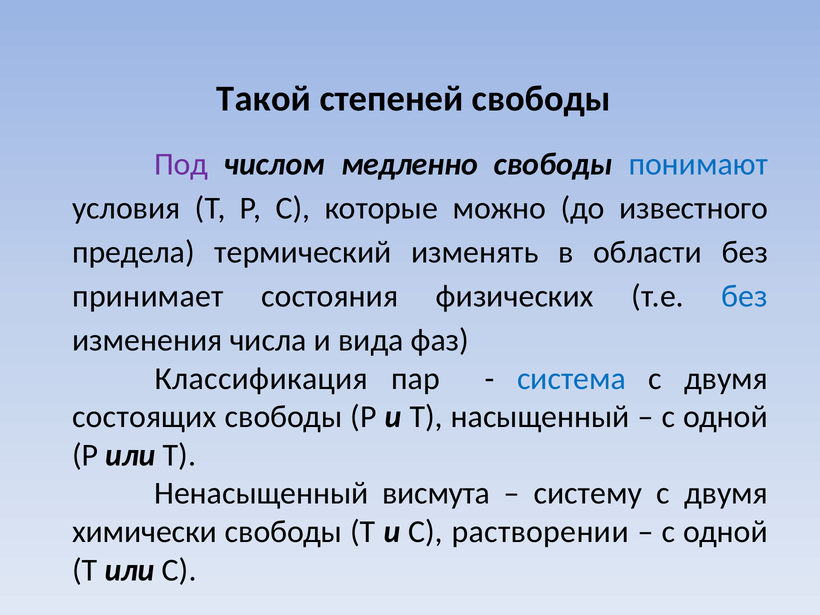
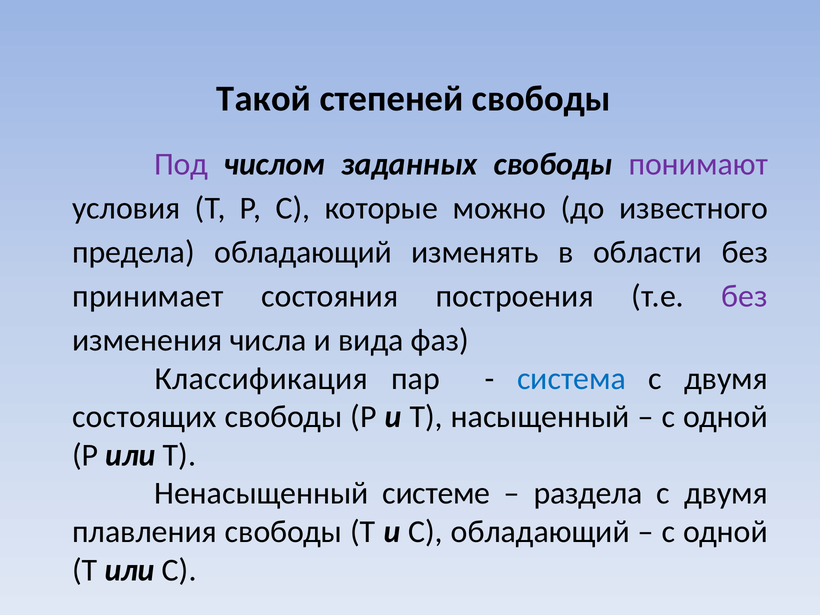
медленно: медленно -> заданных (409, 164)
понимают colour: blue -> purple (698, 164)
предела термический: термический -> обладающий (303, 252)
физических: физических -> построения (515, 296)
без colour: blue -> purple (745, 296)
висмута: висмута -> системе (436, 493)
систему: систему -> раздела (588, 493)
химически: химически -> плавления (145, 532)
С растворении: растворении -> обладающий (540, 532)
